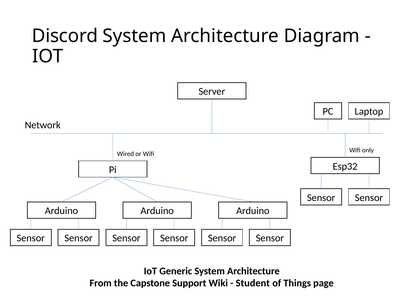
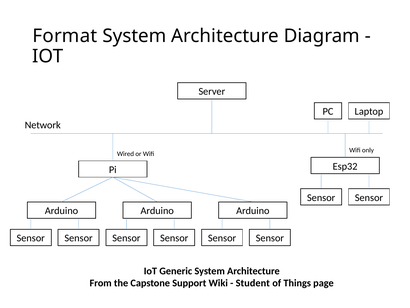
Discord: Discord -> Format (65, 36)
